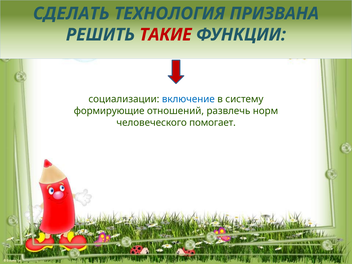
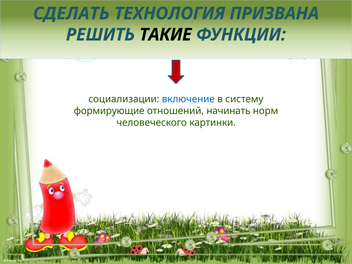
ТАКИЕ colour: red -> black (165, 35)
развлечь: развлечь -> начинать (228, 111)
помогает: помогает -> картинки (213, 123)
